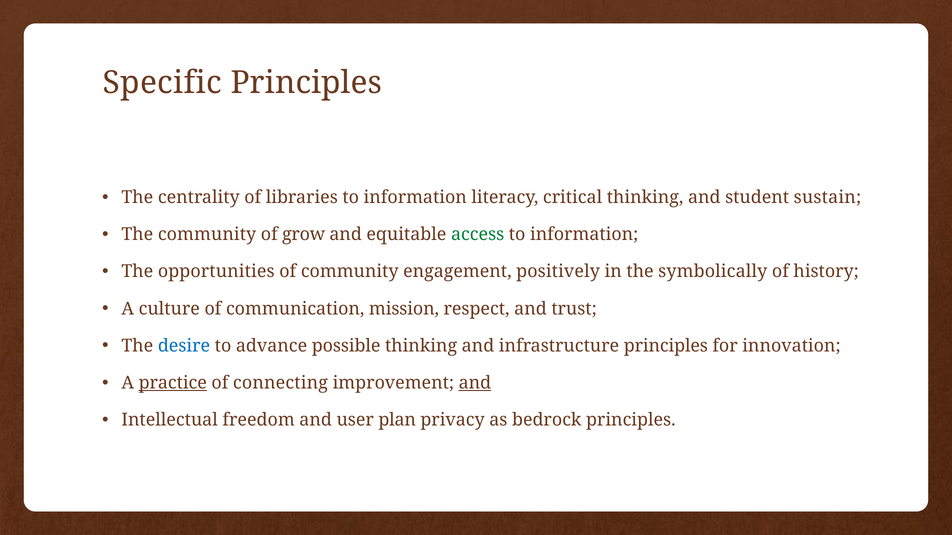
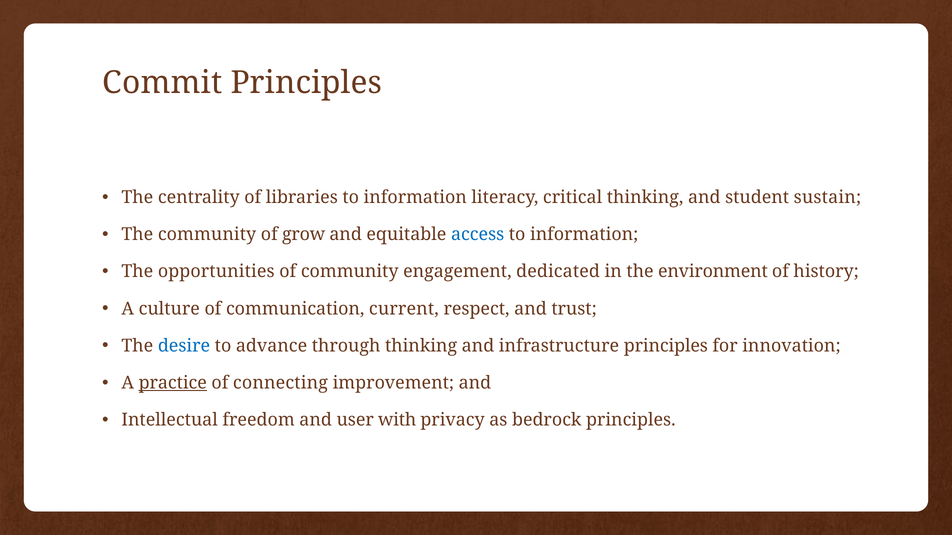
Specific: Specific -> Commit (162, 83)
access colour: green -> blue (478, 235)
positively: positively -> dedicated (558, 272)
symbolically: symbolically -> environment (713, 272)
mission: mission -> current (404, 309)
possible: possible -> through (346, 346)
and underline: present -> none (475, 383)
plan: plan -> with (397, 420)
